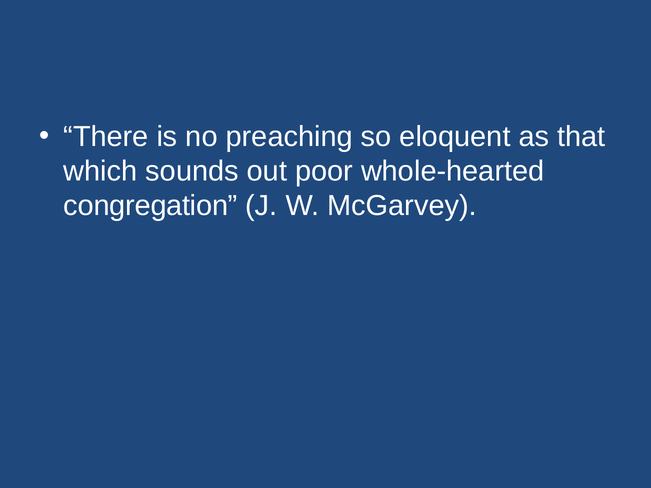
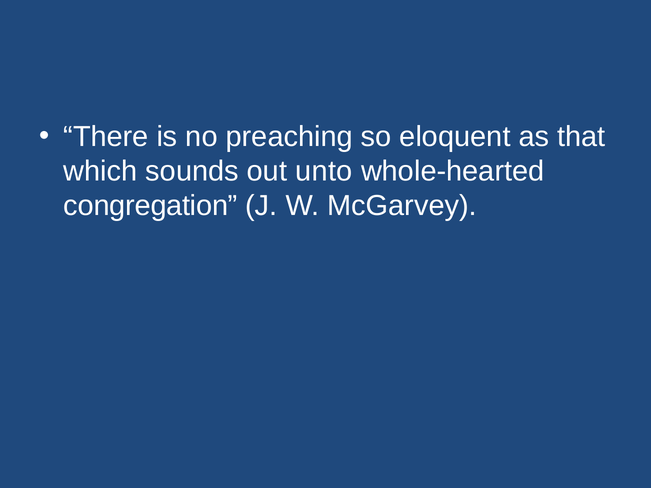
poor: poor -> unto (324, 171)
